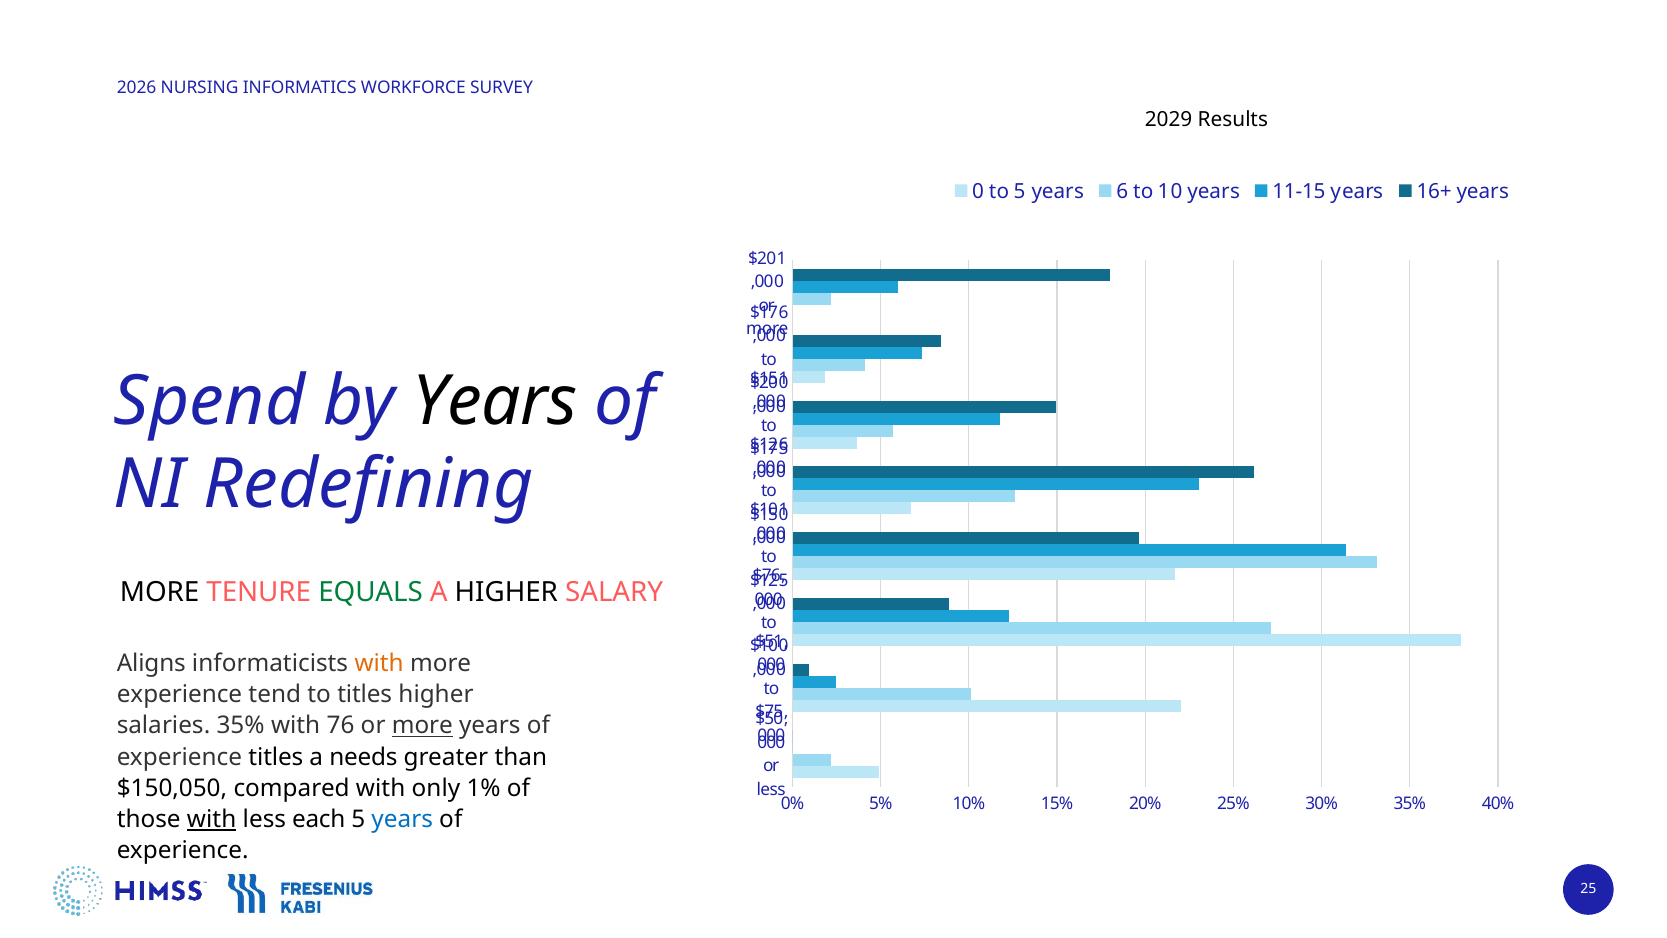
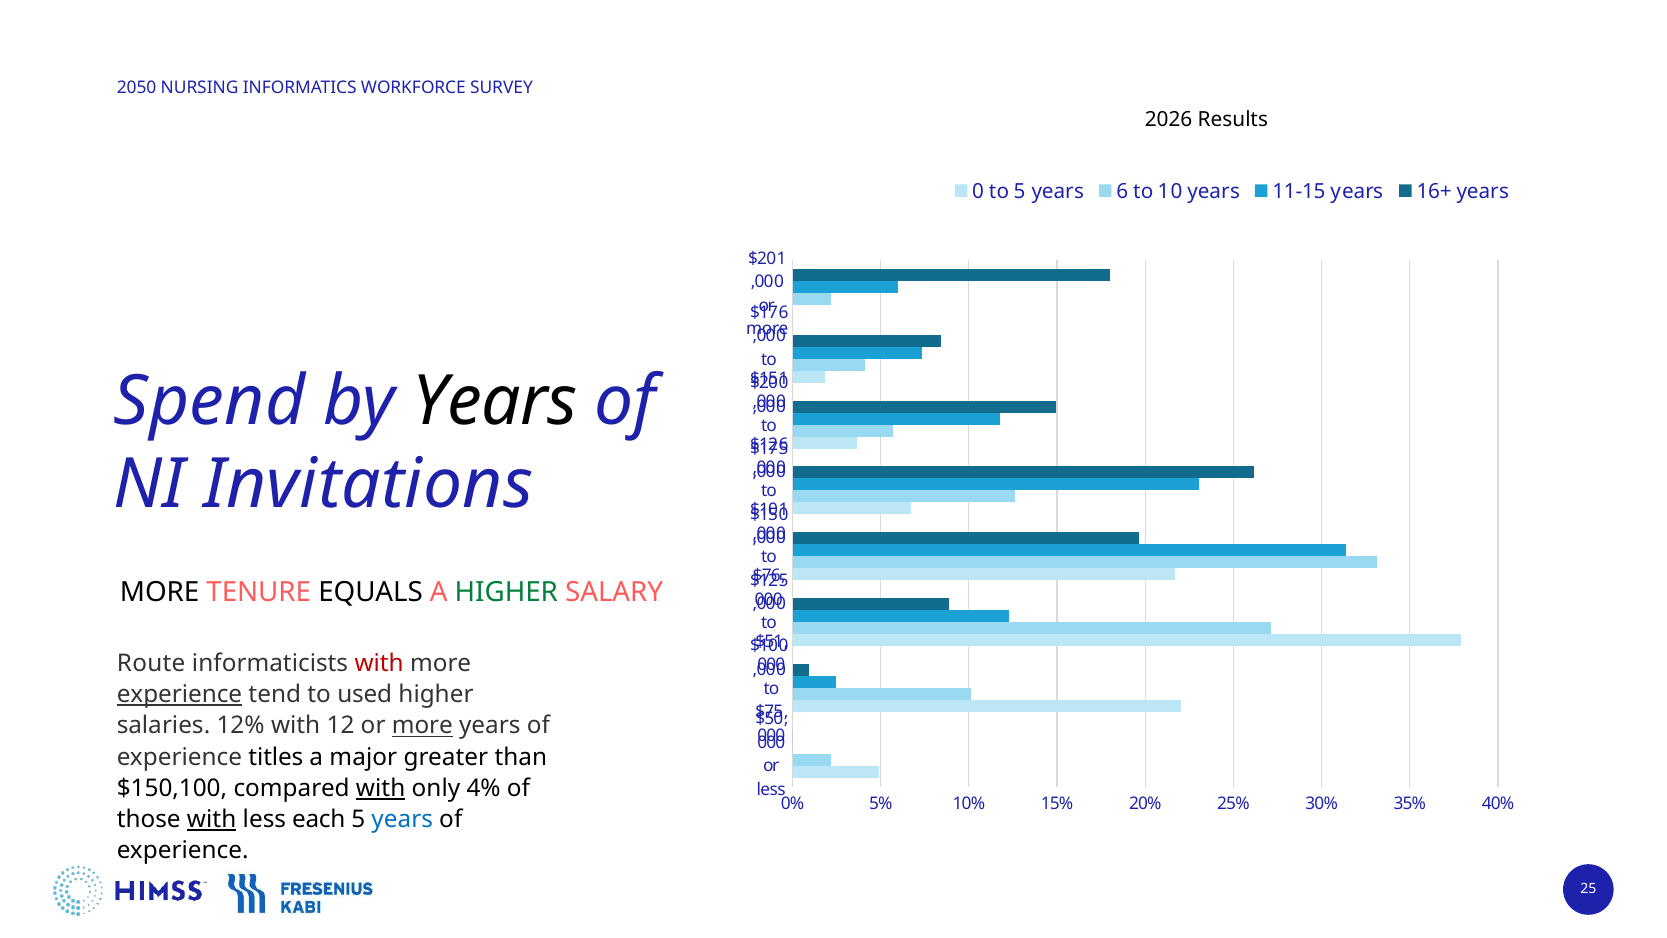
2026: 2026 -> 2050 (137, 87)
2029: 2029 -> 2026 (1169, 120)
Redefining: Redefining -> Invitations (368, 485)
EQUALS colour: green -> black (371, 592)
HIGHER colour: black -> green (506, 592)
Aligns: Aligns -> Route (151, 663)
with colour: orange -> red (379, 663)
experience underline: none -> present (179, 694)
to titles: titles -> used (365, 694)
salaries 35%: 35% -> 12% (241, 726)
76: 76 -> 12 (341, 726)
needs: needs -> major (363, 757)
$150,050: $150,050 -> $150,100 (172, 788)
with underline: none -> present (381, 788)
1%: 1% -> 4% (484, 788)
